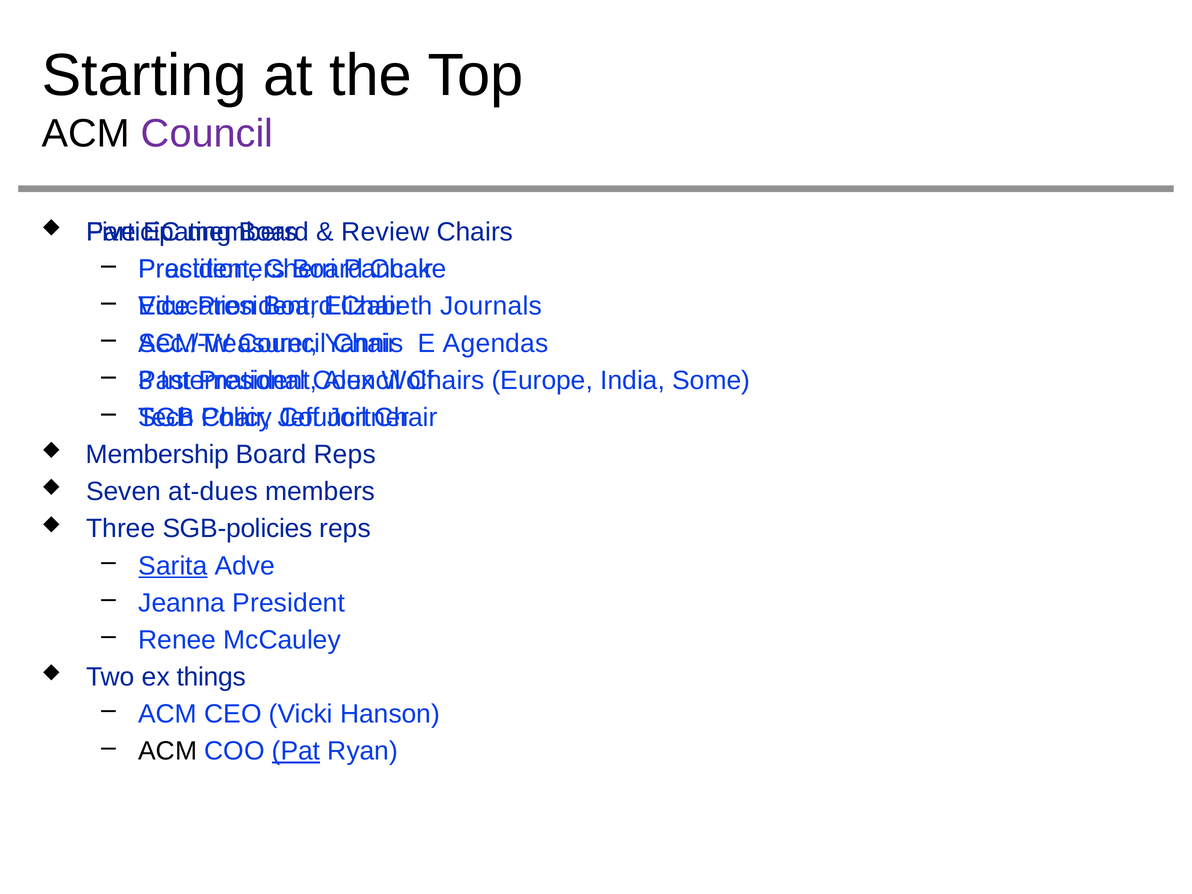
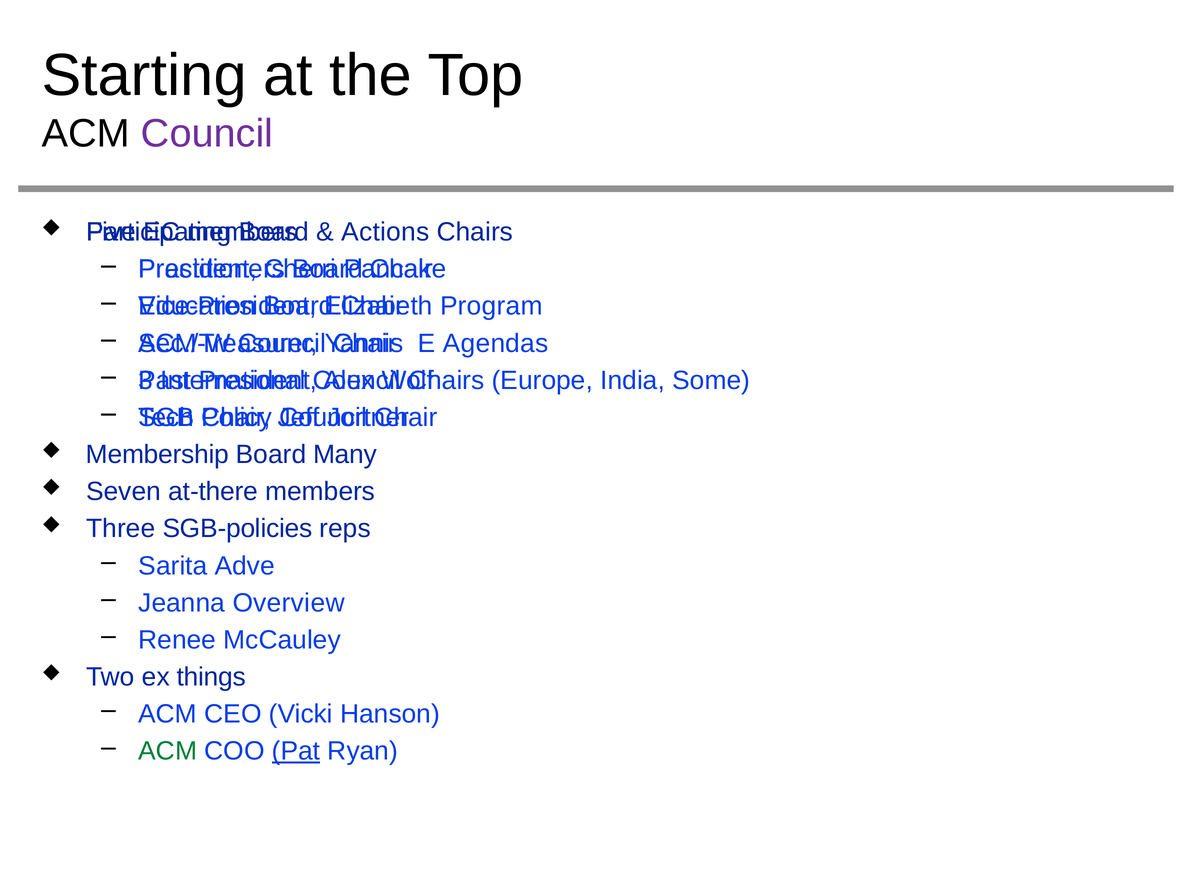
Review: Review -> Actions (385, 232)
Journals: Journals -> Program (491, 306)
Board Reps: Reps -> Many (345, 455)
at-dues: at-dues -> at-there (213, 492)
Sarita underline: present -> none (173, 566)
Jeanna President: President -> Overview (289, 603)
ACM colour: black -> green (168, 751)
